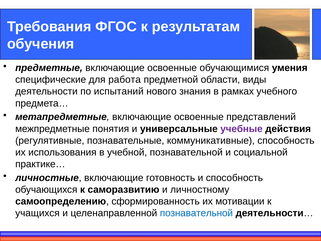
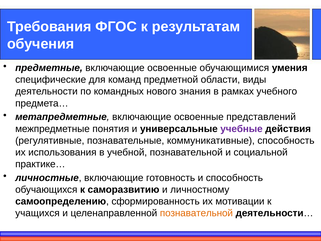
работа: работа -> команд (125, 80)
испытаний: испытаний -> командных (119, 91)
познавательной colour: blue -> orange (196, 213)
